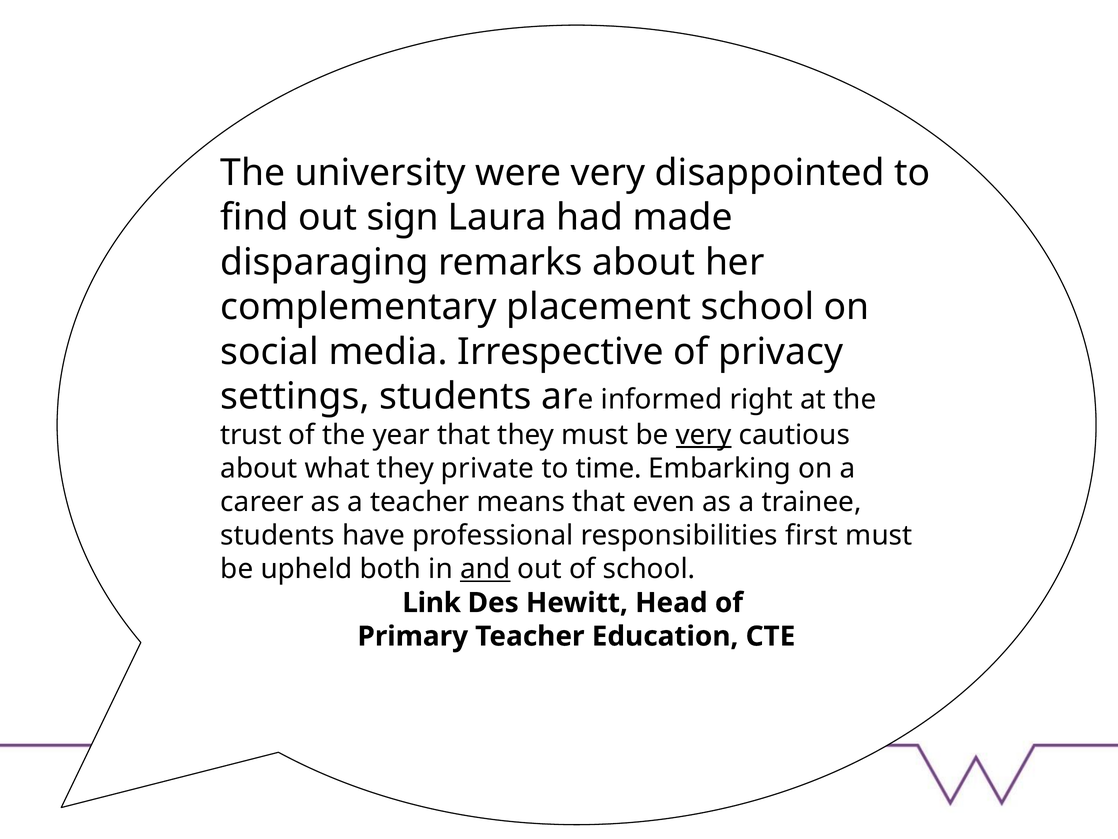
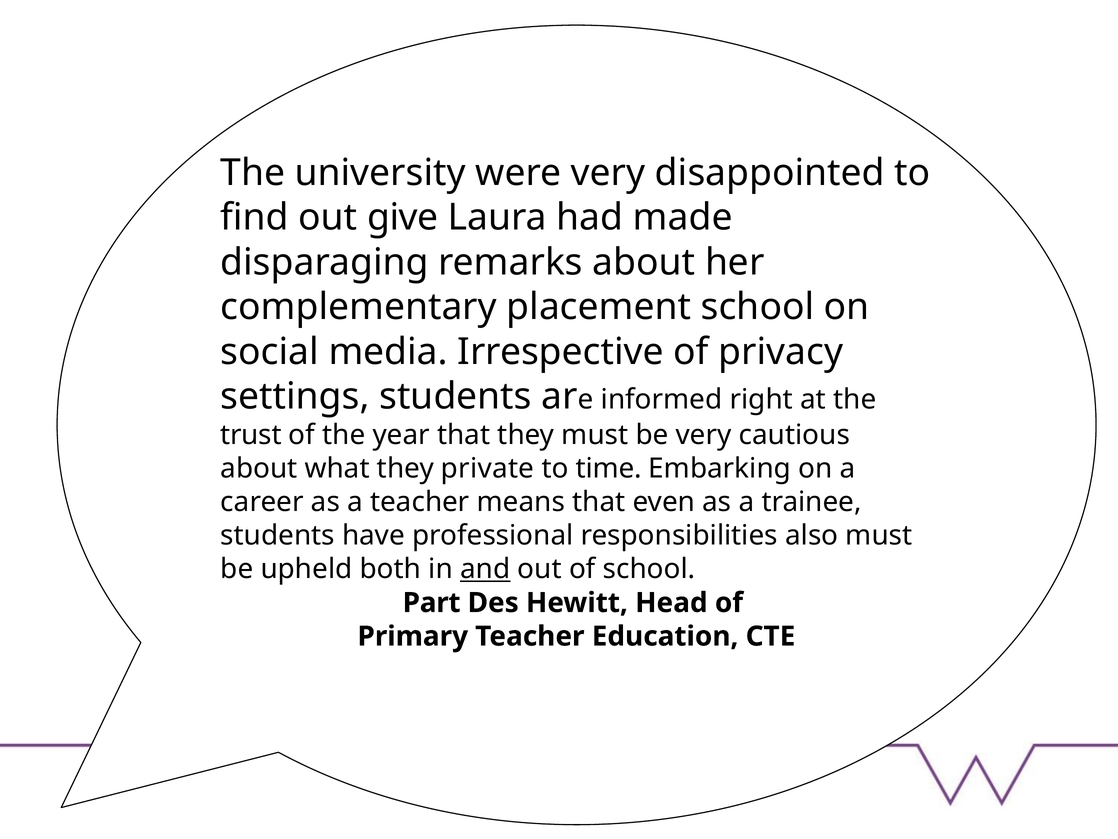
sign: sign -> give (403, 217)
very underline: present -> none (704, 435)
first: first -> also (812, 535)
Link: Link -> Part (432, 602)
